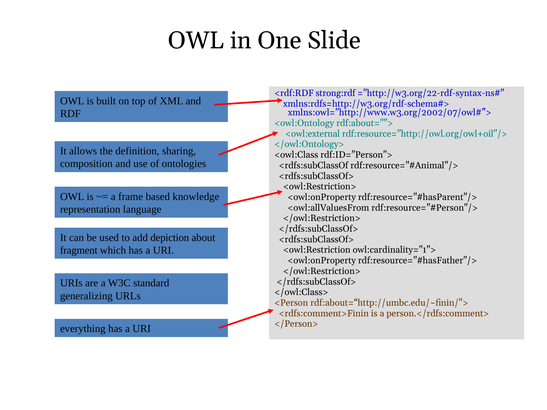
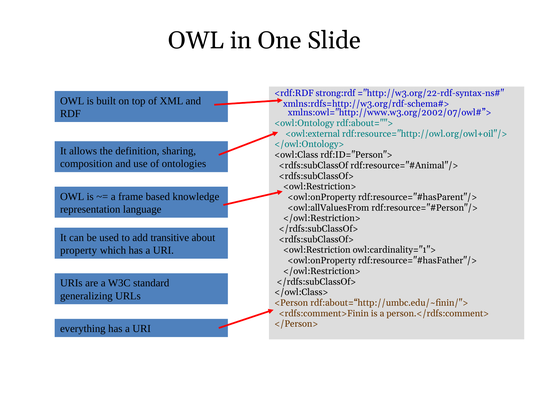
depiction: depiction -> transitive (170, 238)
fragment: fragment -> property (79, 250)
